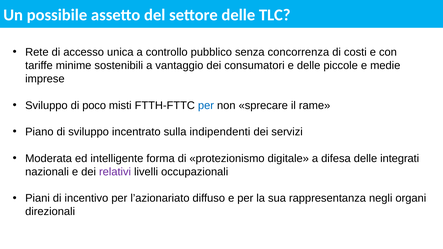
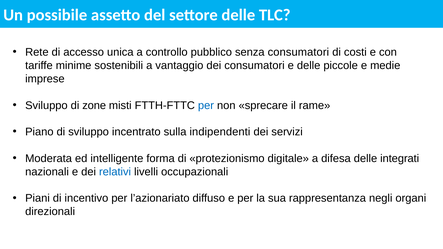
senza concorrenza: concorrenza -> consumatori (298, 52)
poco: poco -> zone (94, 105)
relativi colour: purple -> blue (115, 172)
